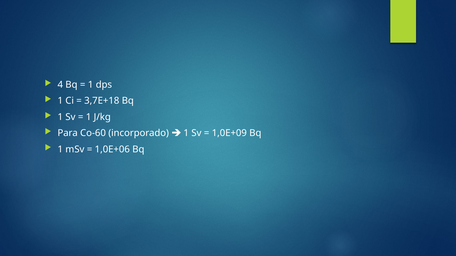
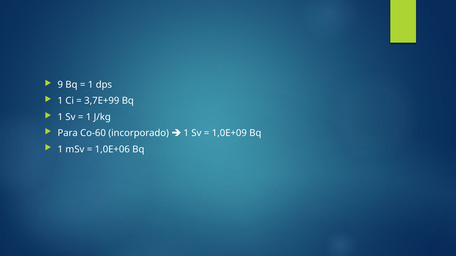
4: 4 -> 9 (60, 85)
3,7E+18: 3,7E+18 -> 3,7E+99 (102, 101)
